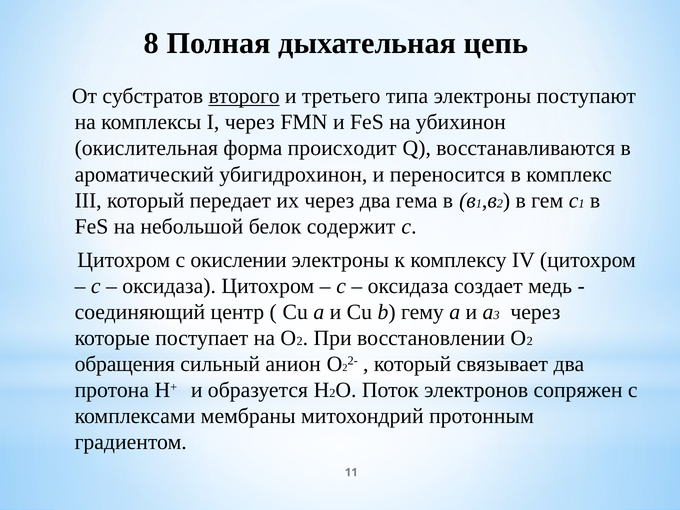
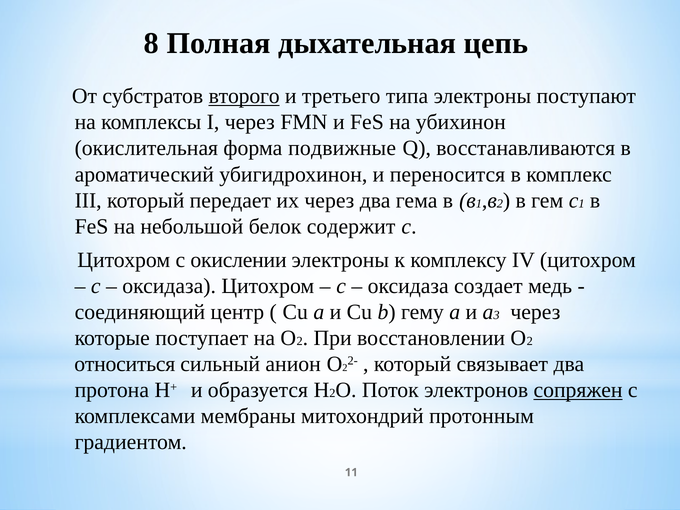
происходит: происходит -> подвижные (342, 148)
обращения: обращения -> относиться (125, 364)
сопряжен underline: none -> present (578, 390)
